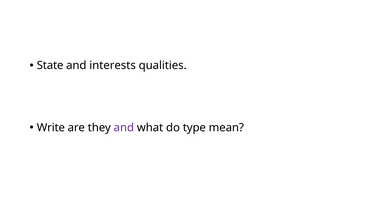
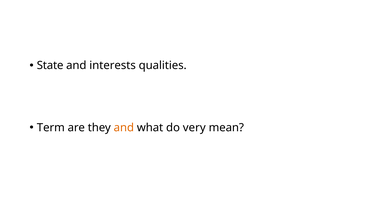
Write: Write -> Term (51, 128)
and colour: purple -> orange (124, 128)
type: type -> very (194, 128)
